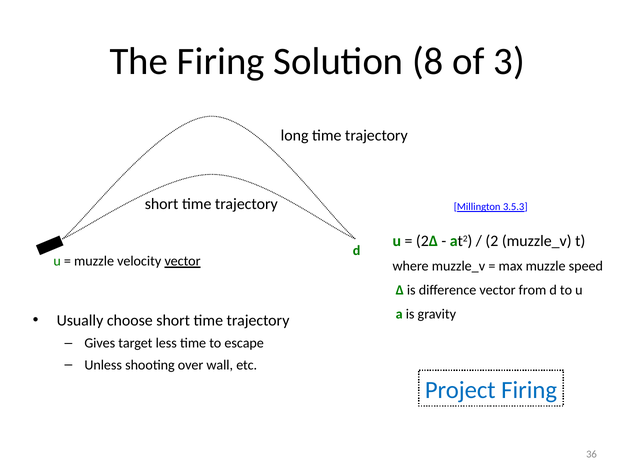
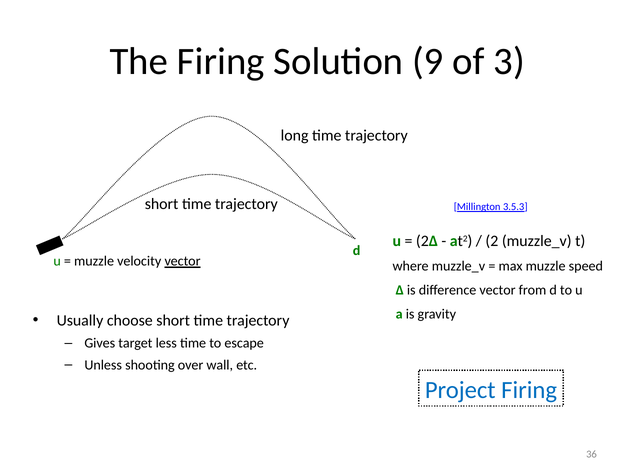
8: 8 -> 9 (428, 61)
